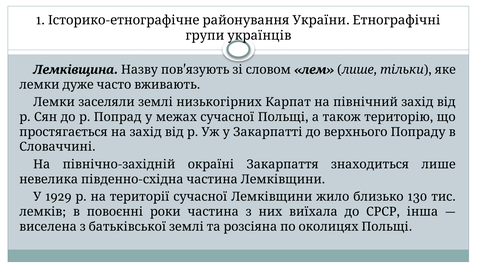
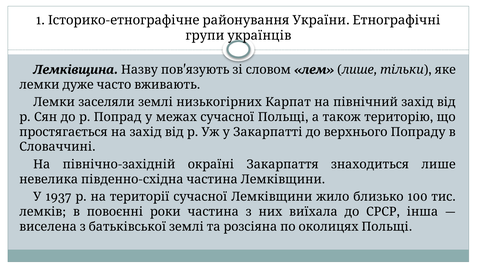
1929: 1929 -> 1937 (58, 197)
130: 130 -> 100 (418, 197)
